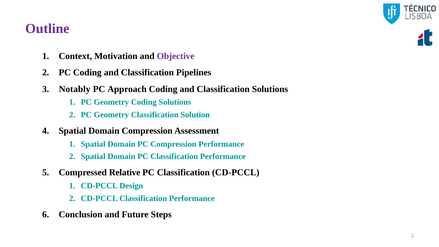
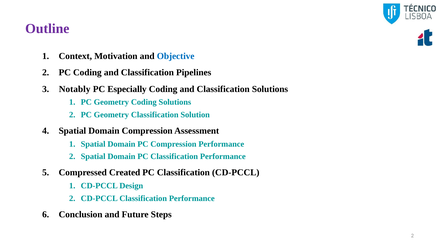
Objective colour: purple -> blue (176, 56)
Approach: Approach -> Especially (127, 89)
Relative: Relative -> Created (125, 173)
